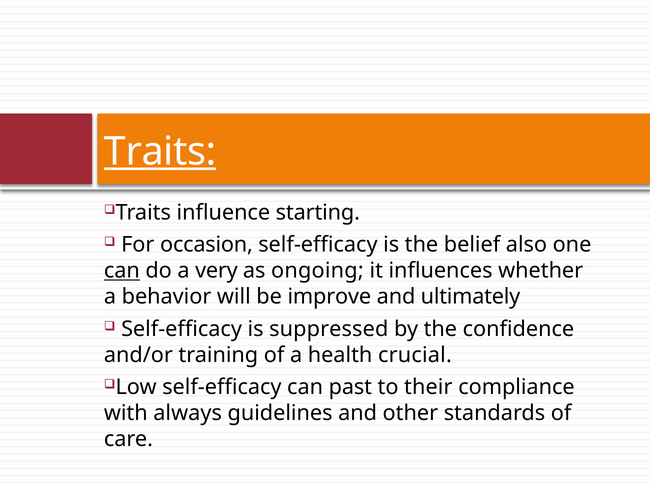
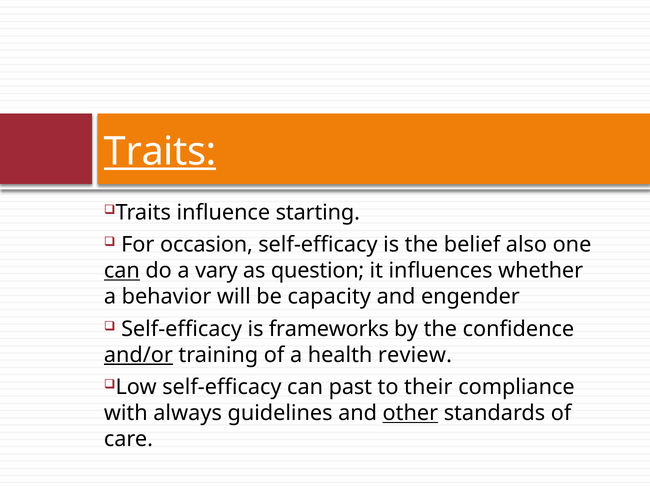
very: very -> vary (216, 271)
ongoing: ongoing -> question (318, 271)
improve: improve -> capacity (329, 297)
ultimately: ultimately -> engender (470, 297)
suppressed: suppressed -> frameworks (329, 329)
and/or underline: none -> present (138, 355)
crucial: crucial -> review (415, 355)
other underline: none -> present (410, 414)
